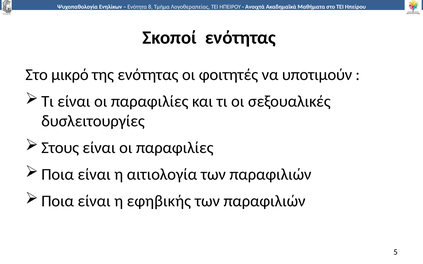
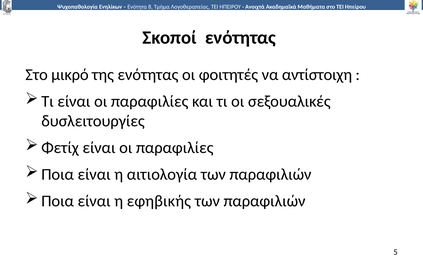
υποτιμούν: υποτιμούν -> αντίστοιχη (317, 75)
Στους: Στους -> Φετίχ (60, 148)
